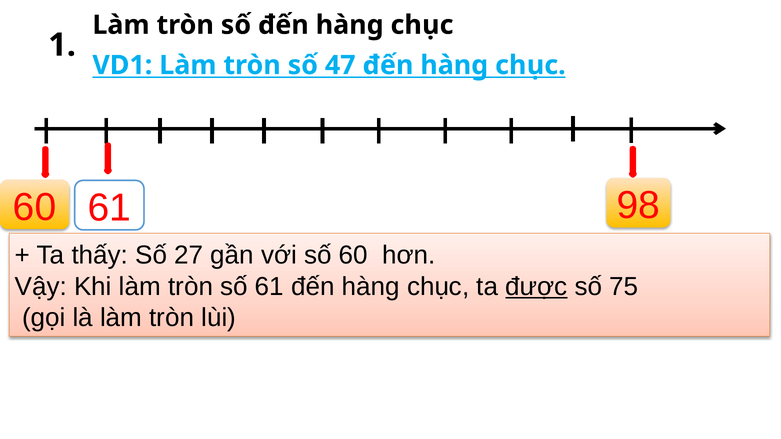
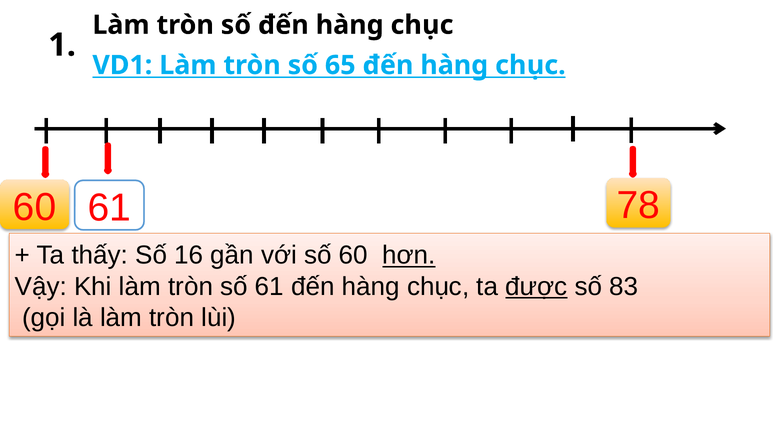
47: 47 -> 65 (340, 65)
98: 98 -> 78 (639, 206)
27: 27 -> 16 (189, 256)
hơn underline: none -> present (409, 256)
75: 75 -> 83 (624, 287)
